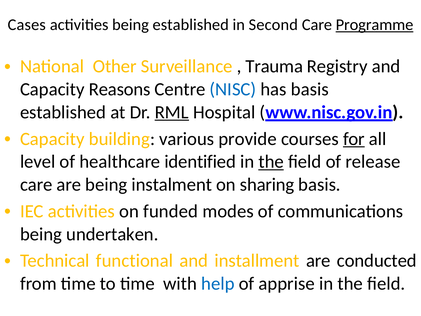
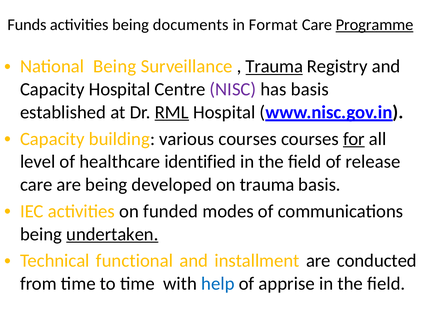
Cases: Cases -> Funds (27, 25)
being established: established -> documents (191, 25)
Second: Second -> Format (273, 25)
National Other: Other -> Being (115, 66)
Trauma underline: none -> present (274, 66)
Capacity Reasons: Reasons -> Hospital (120, 89)
NISC colour: blue -> purple (233, 89)
various provide: provide -> courses (248, 139)
the underline: present -> none (271, 162)
instalment: instalment -> developed (172, 184)
on sharing: sharing -> trauma (267, 184)
undertaken underline: none -> present (112, 234)
